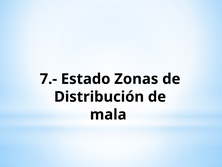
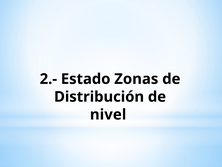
7.-: 7.- -> 2.- (48, 79)
mala: mala -> nivel (108, 114)
